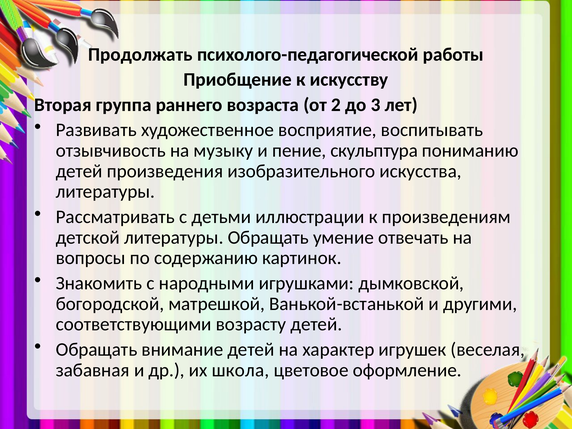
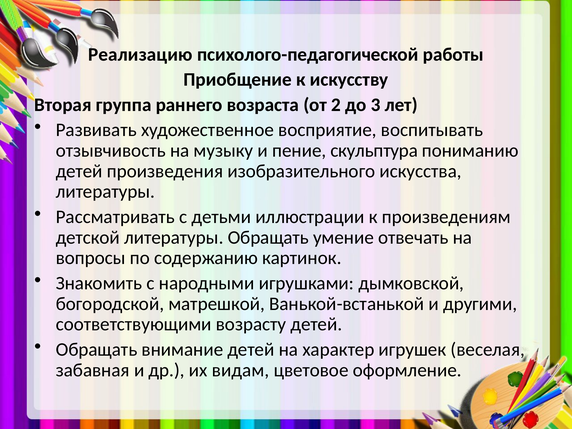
Продолжать: Продолжать -> Реализацию (140, 54)
школа: школа -> видам (241, 370)
